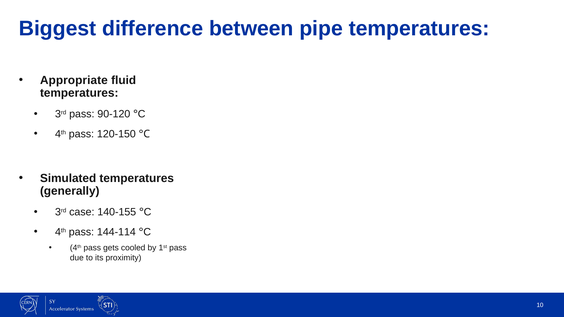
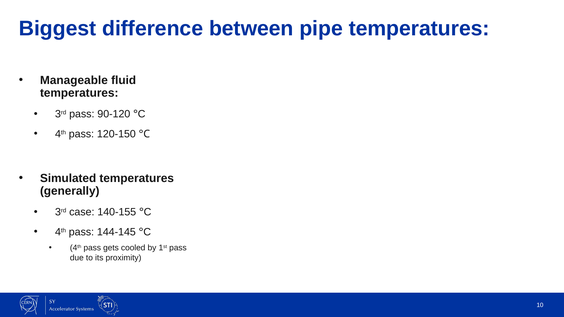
Appropriate: Appropriate -> Manageable (74, 80)
144-114: 144-114 -> 144-145 (116, 232)
